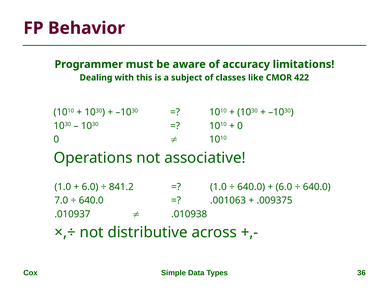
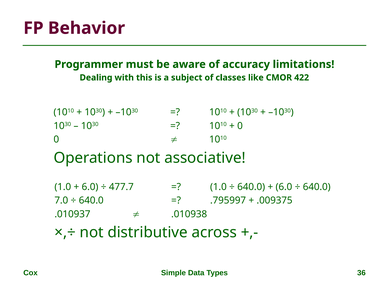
841.2: 841.2 -> 477.7 (121, 187)
.001063: .001063 -> .795997 (228, 200)
